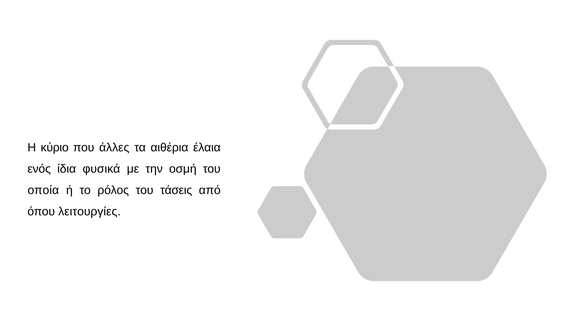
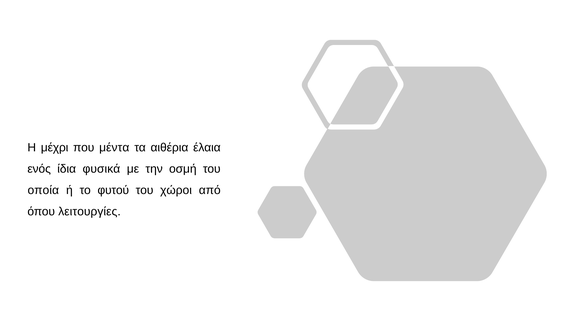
κύριο: κύριο -> μέχρι (55, 147)
άλλες: άλλες -> μέντα (114, 147)
ρόλος: ρόλος -> φυτού (113, 190)
τάσεις: τάσεις -> χώροι (176, 190)
